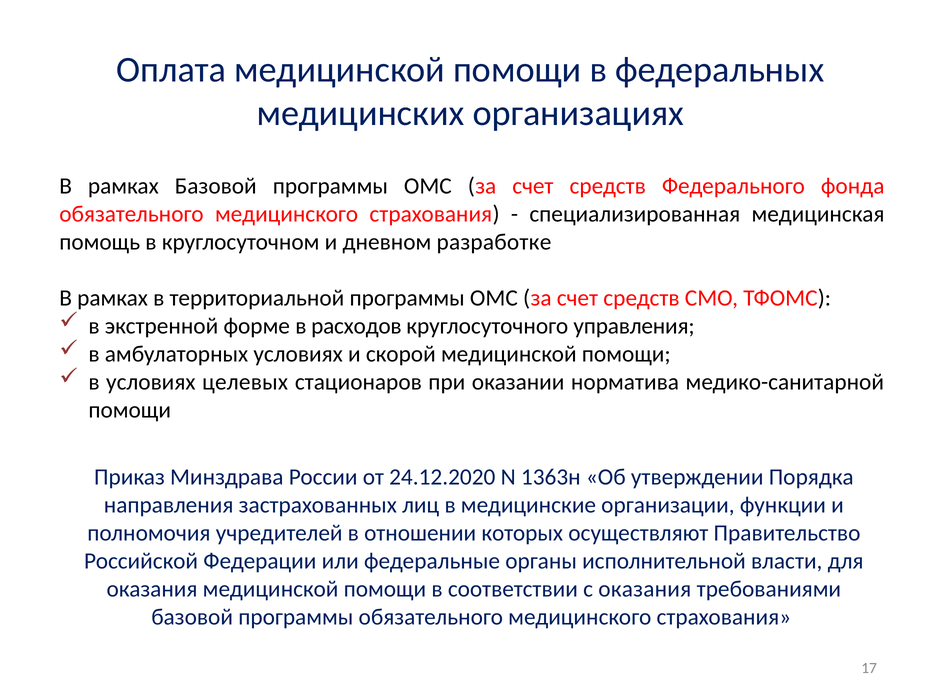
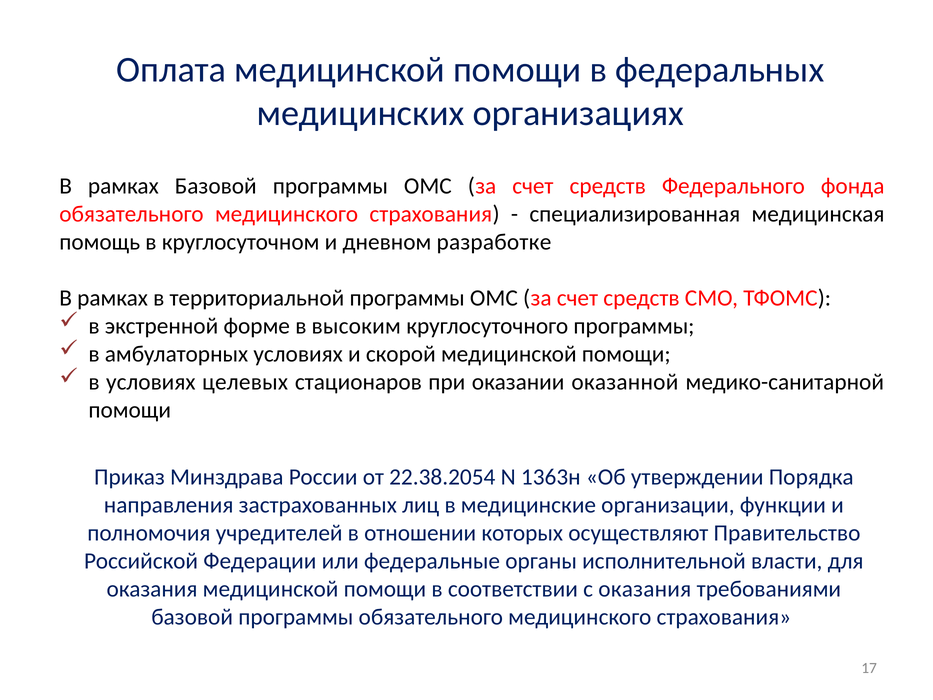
расходов: расходов -> высоким (356, 326)
круглосуточного управления: управления -> программы (634, 326)
норматива: норматива -> оказанной (625, 382)
24.12.2020: 24.12.2020 -> 22.38.2054 (442, 477)
